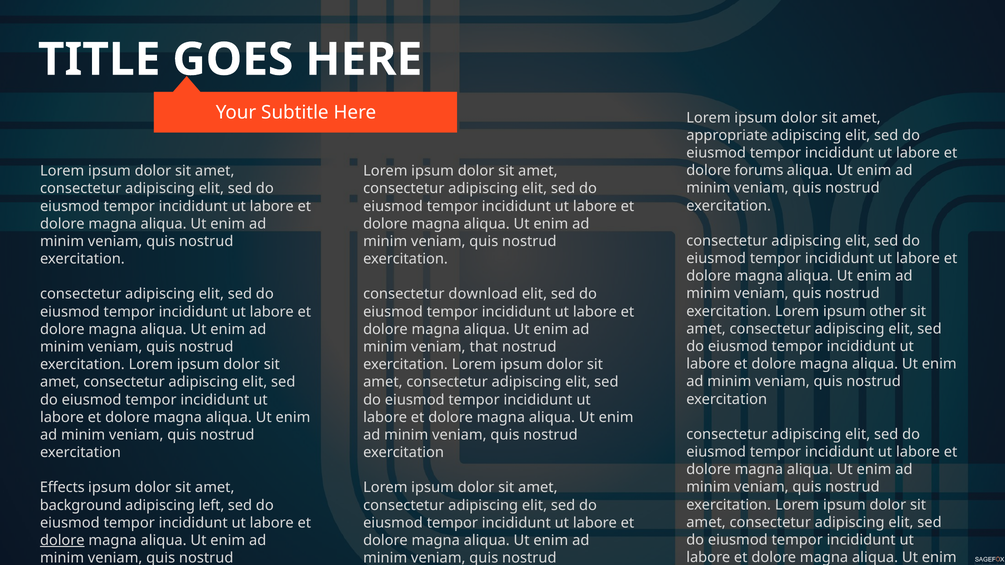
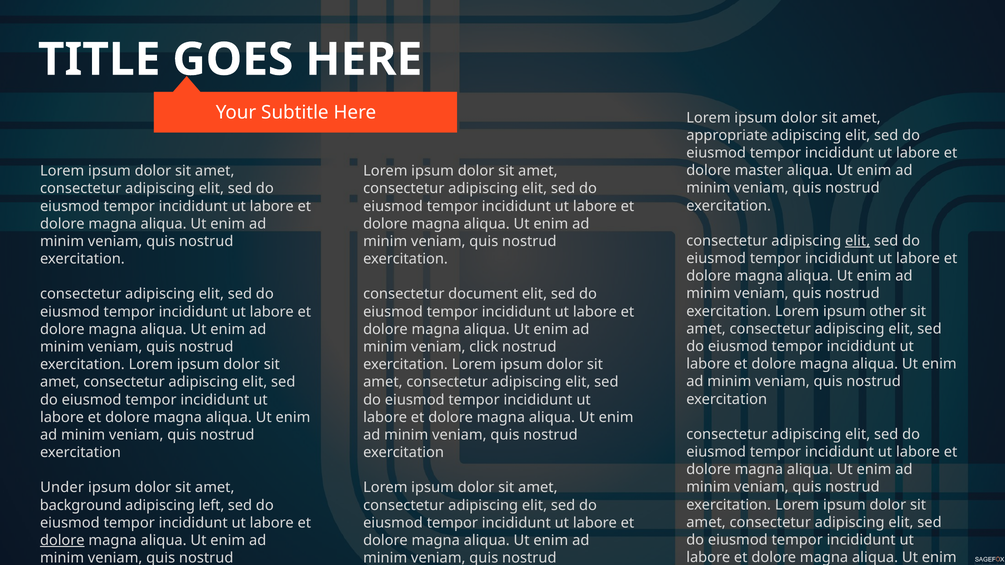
forums: forums -> master (759, 171)
elit underline: none -> present (858, 241)
download: download -> document (483, 294)
that: that -> click (484, 347)
Effects: Effects -> Under (62, 488)
